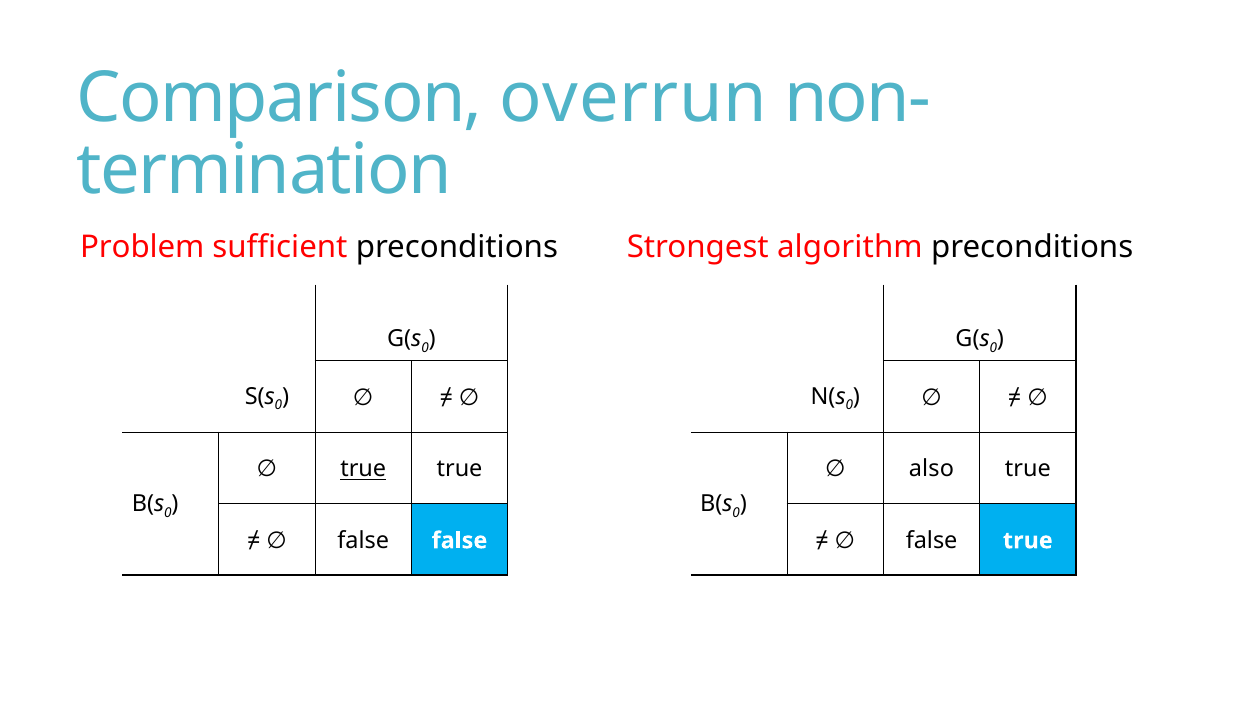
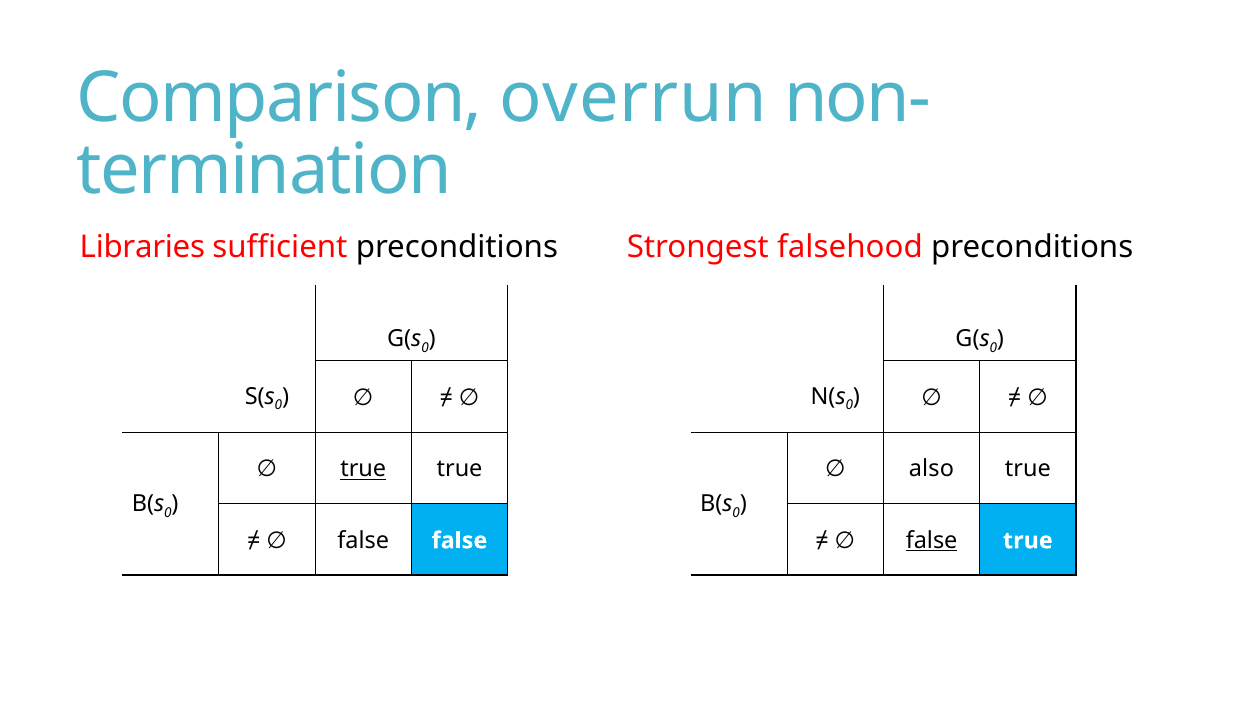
Problem: Problem -> Libraries (142, 247)
algorithm: algorithm -> falsehood (850, 247)
false underline: none -> present (932, 540)
